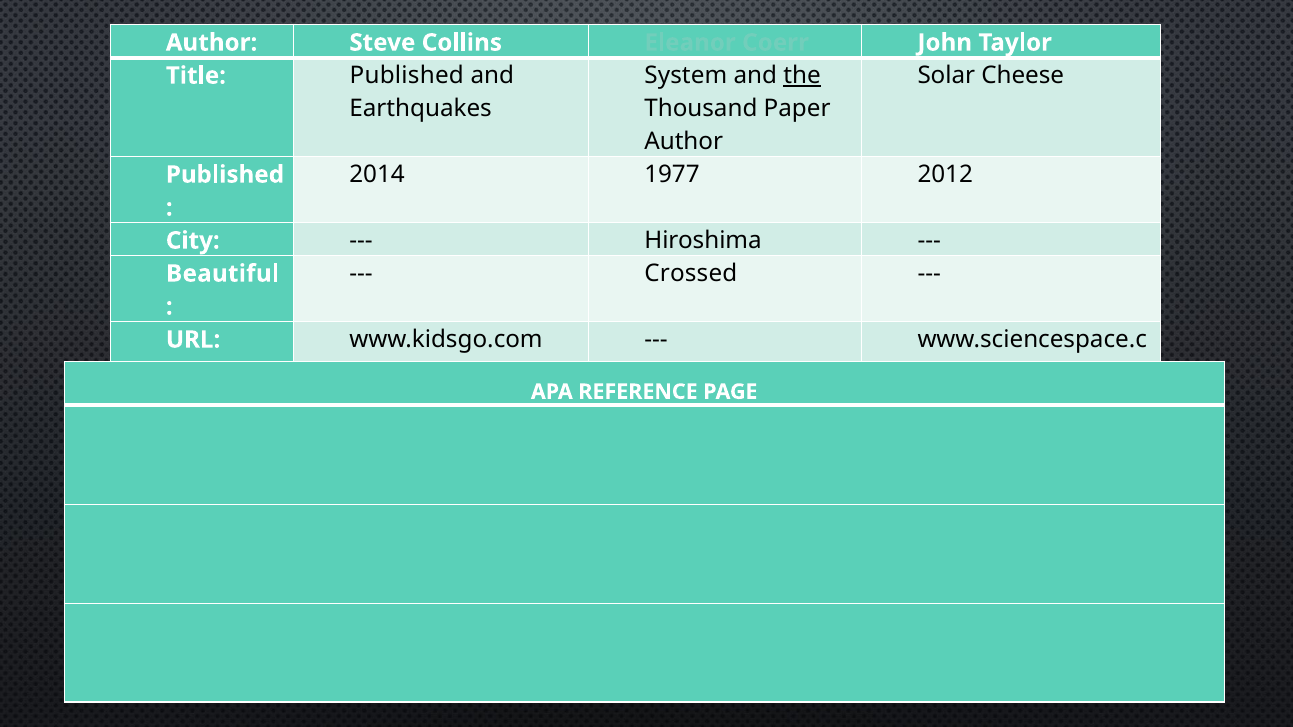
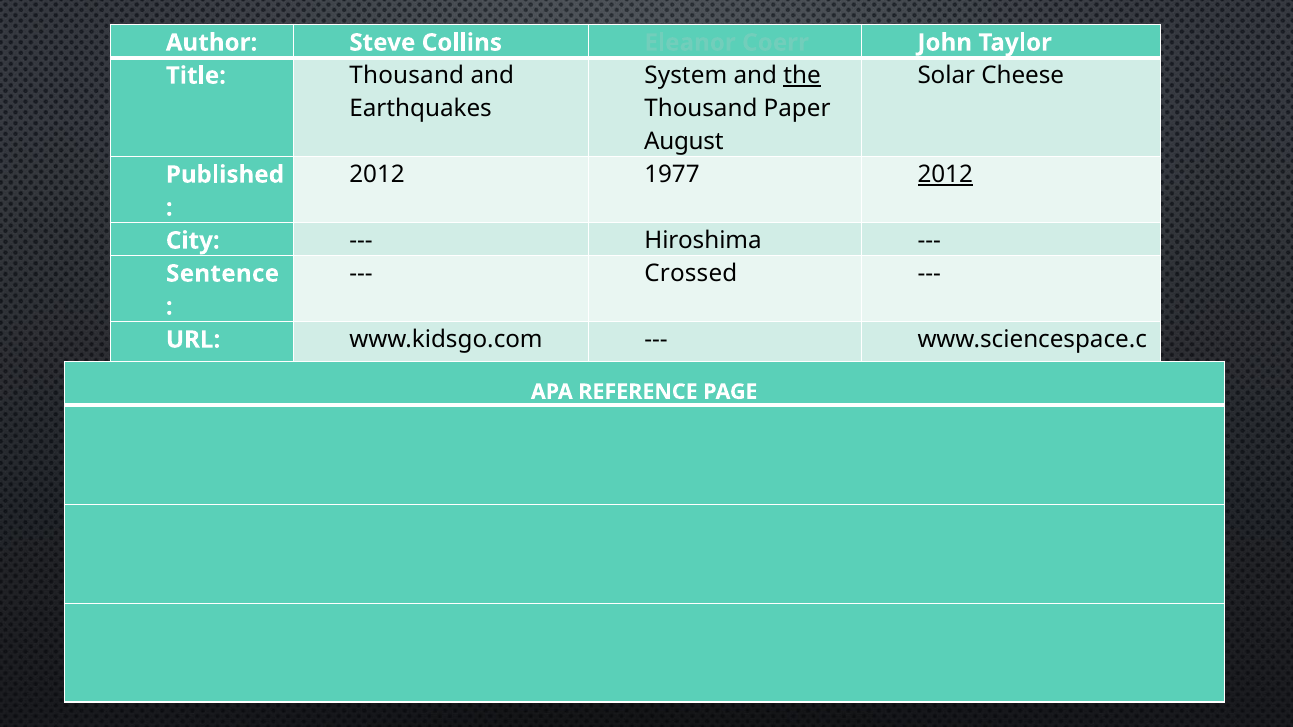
Title Published: Published -> Thousand (407, 76)
Author: Author -> August (684, 142)
2014: 2014 -> 2012 (377, 175)
2012 underline: none -> present (945, 175)
Beautiful: Beautiful -> Sentence (223, 274)
